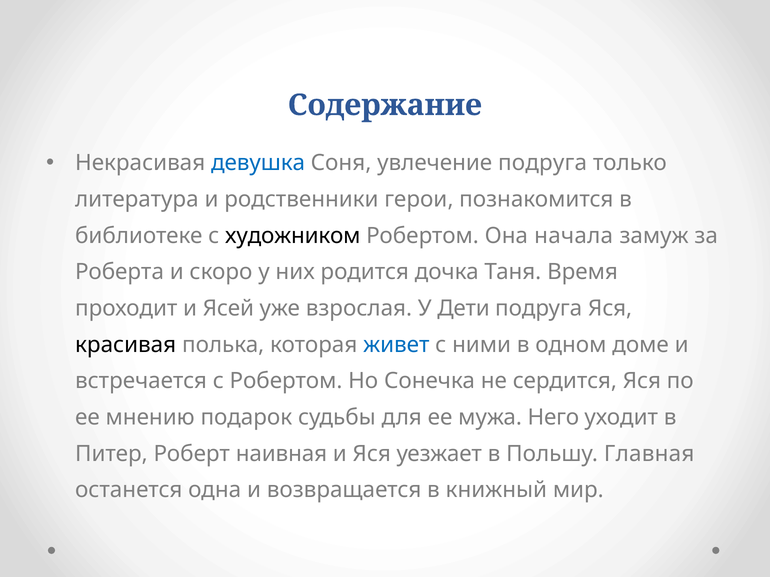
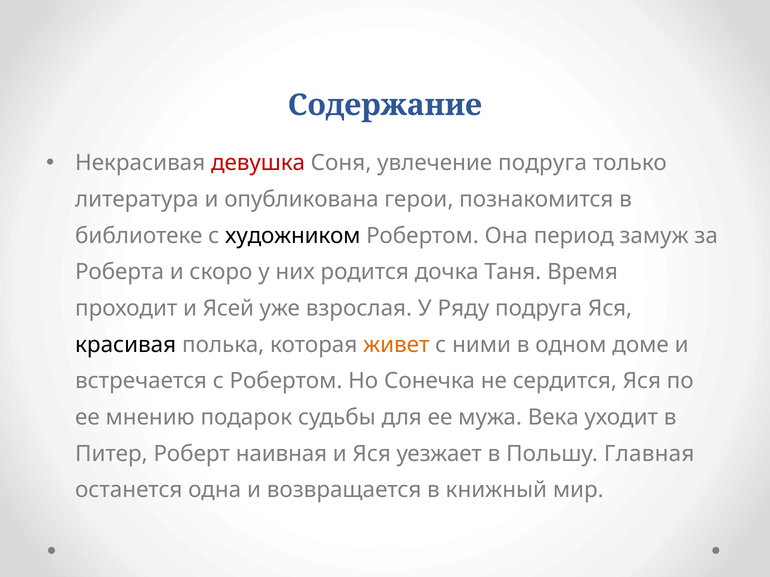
девушка colour: blue -> red (258, 163)
родственники: родственники -> опубликована (301, 199)
начала: начала -> период (574, 236)
Дети: Дети -> Ряду (463, 309)
живет colour: blue -> orange (396, 345)
Него: Него -> Века (553, 418)
